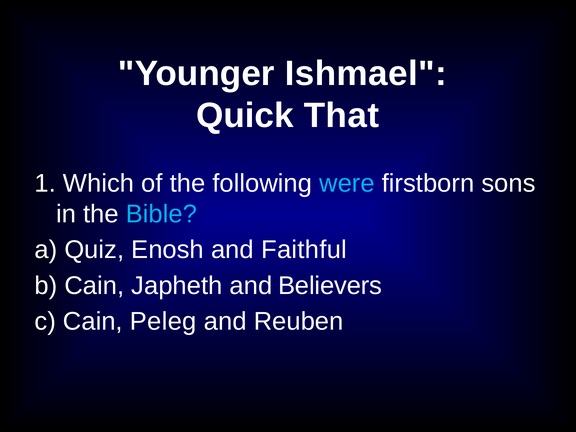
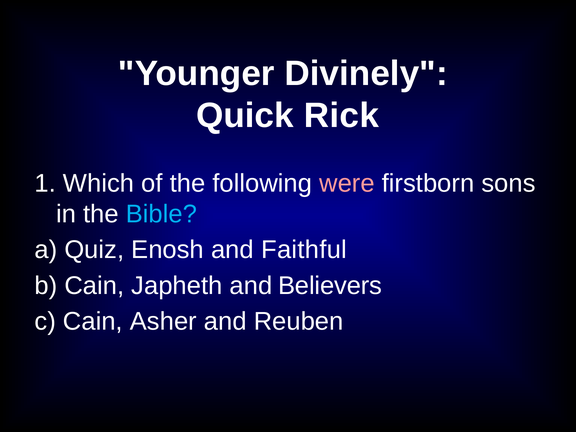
Ishmael: Ishmael -> Divinely (366, 73)
That: That -> Rick (341, 116)
were colour: light blue -> pink (347, 183)
Peleg: Peleg -> Asher (163, 322)
